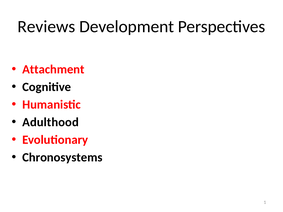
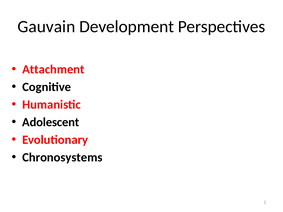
Reviews: Reviews -> Gauvain (46, 27)
Adulthood: Adulthood -> Adolescent (51, 122)
